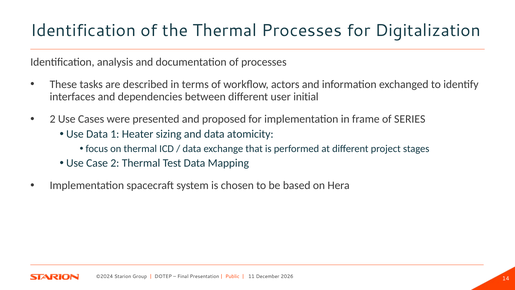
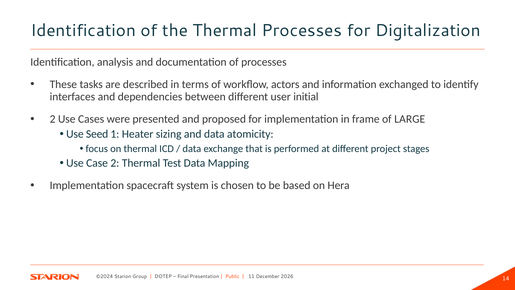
SERIES: SERIES -> LARGE (410, 119)
Use Data: Data -> Seed (97, 134)
